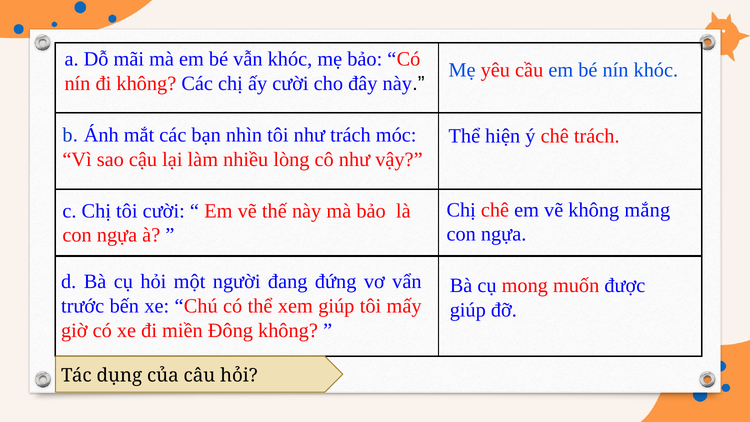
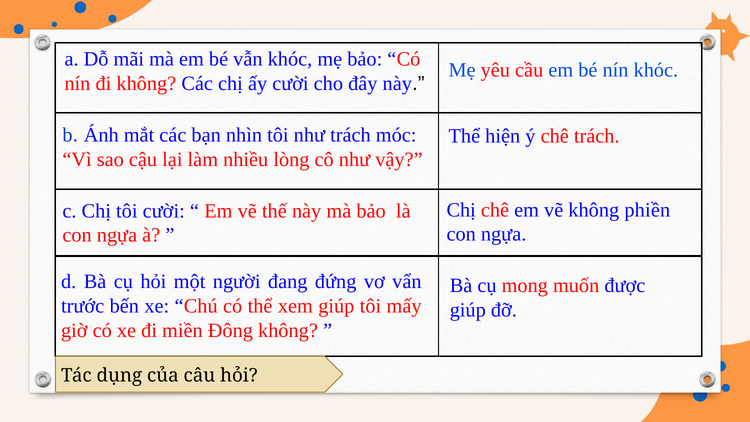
mắng: mắng -> phiền (647, 210)
